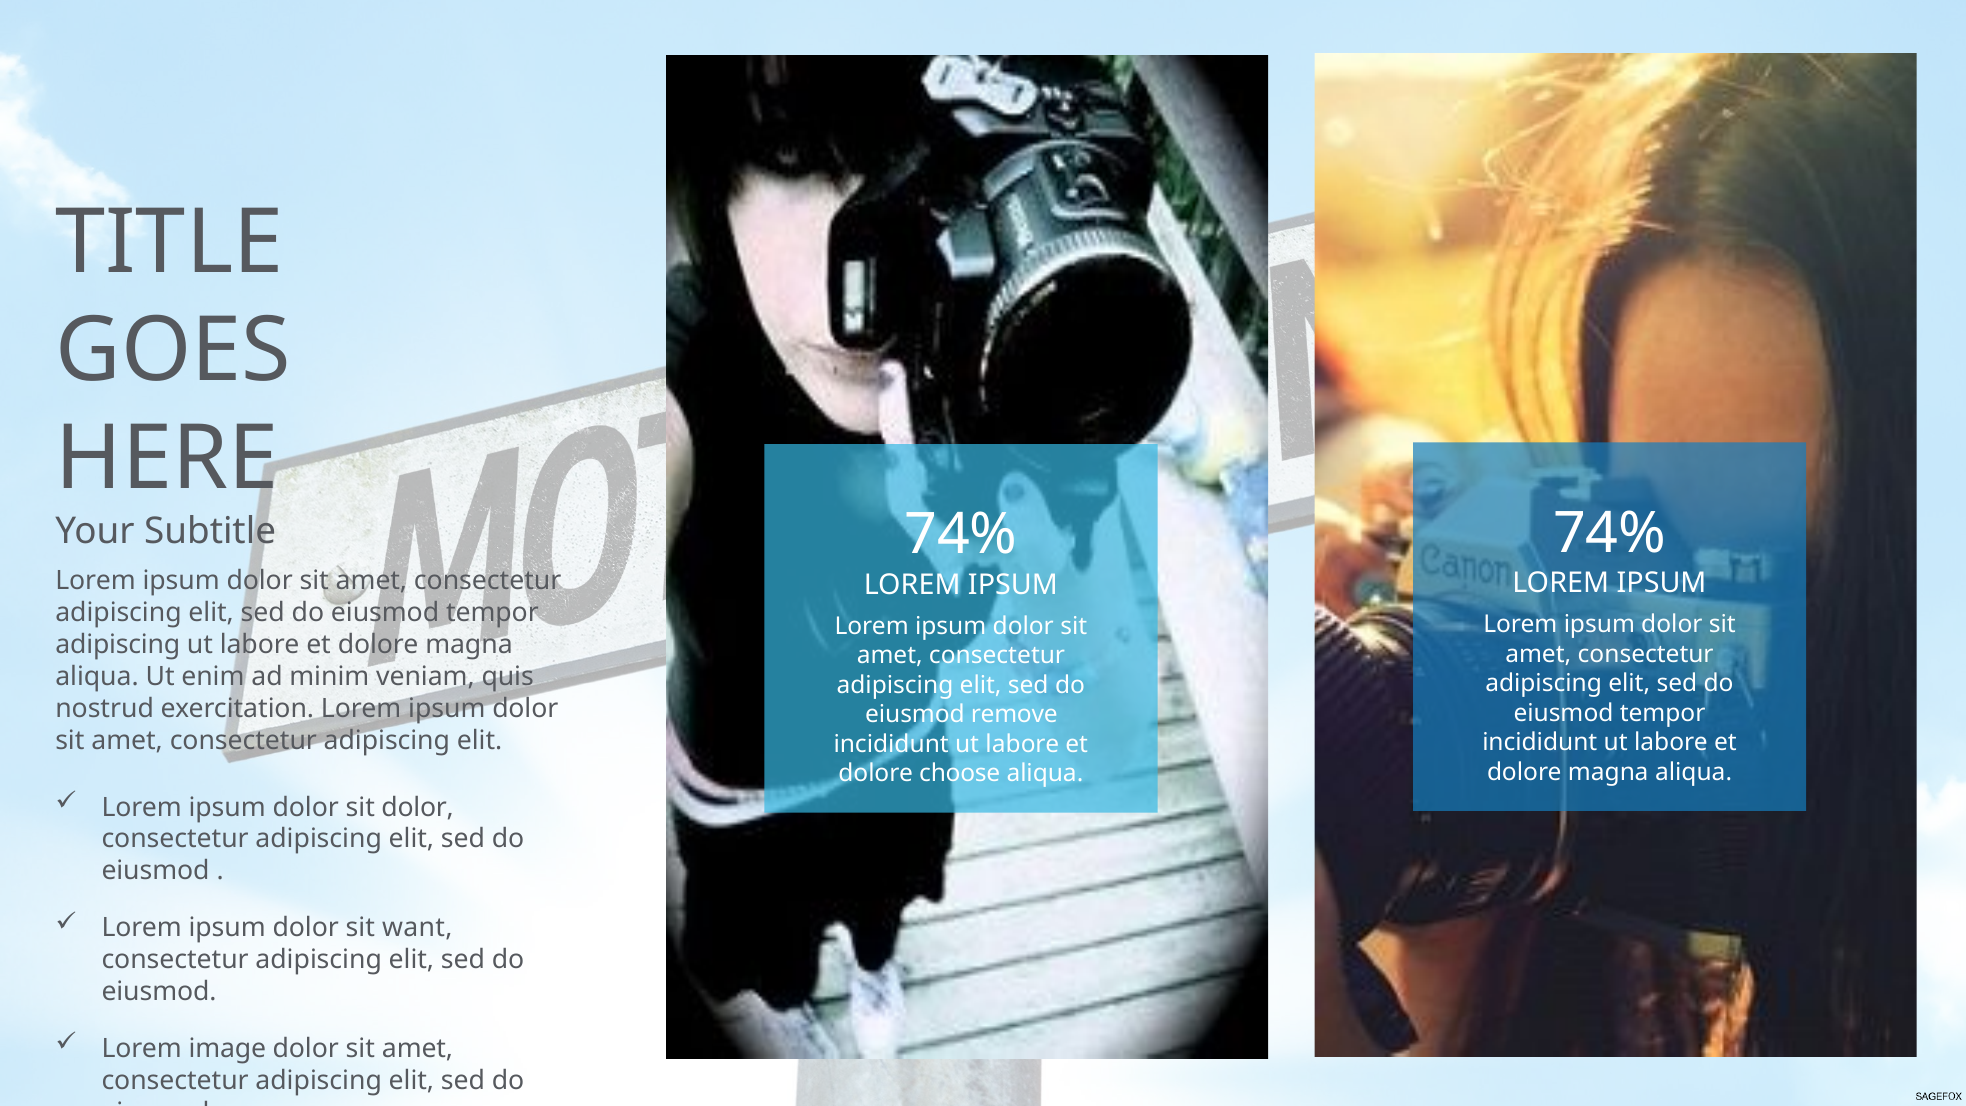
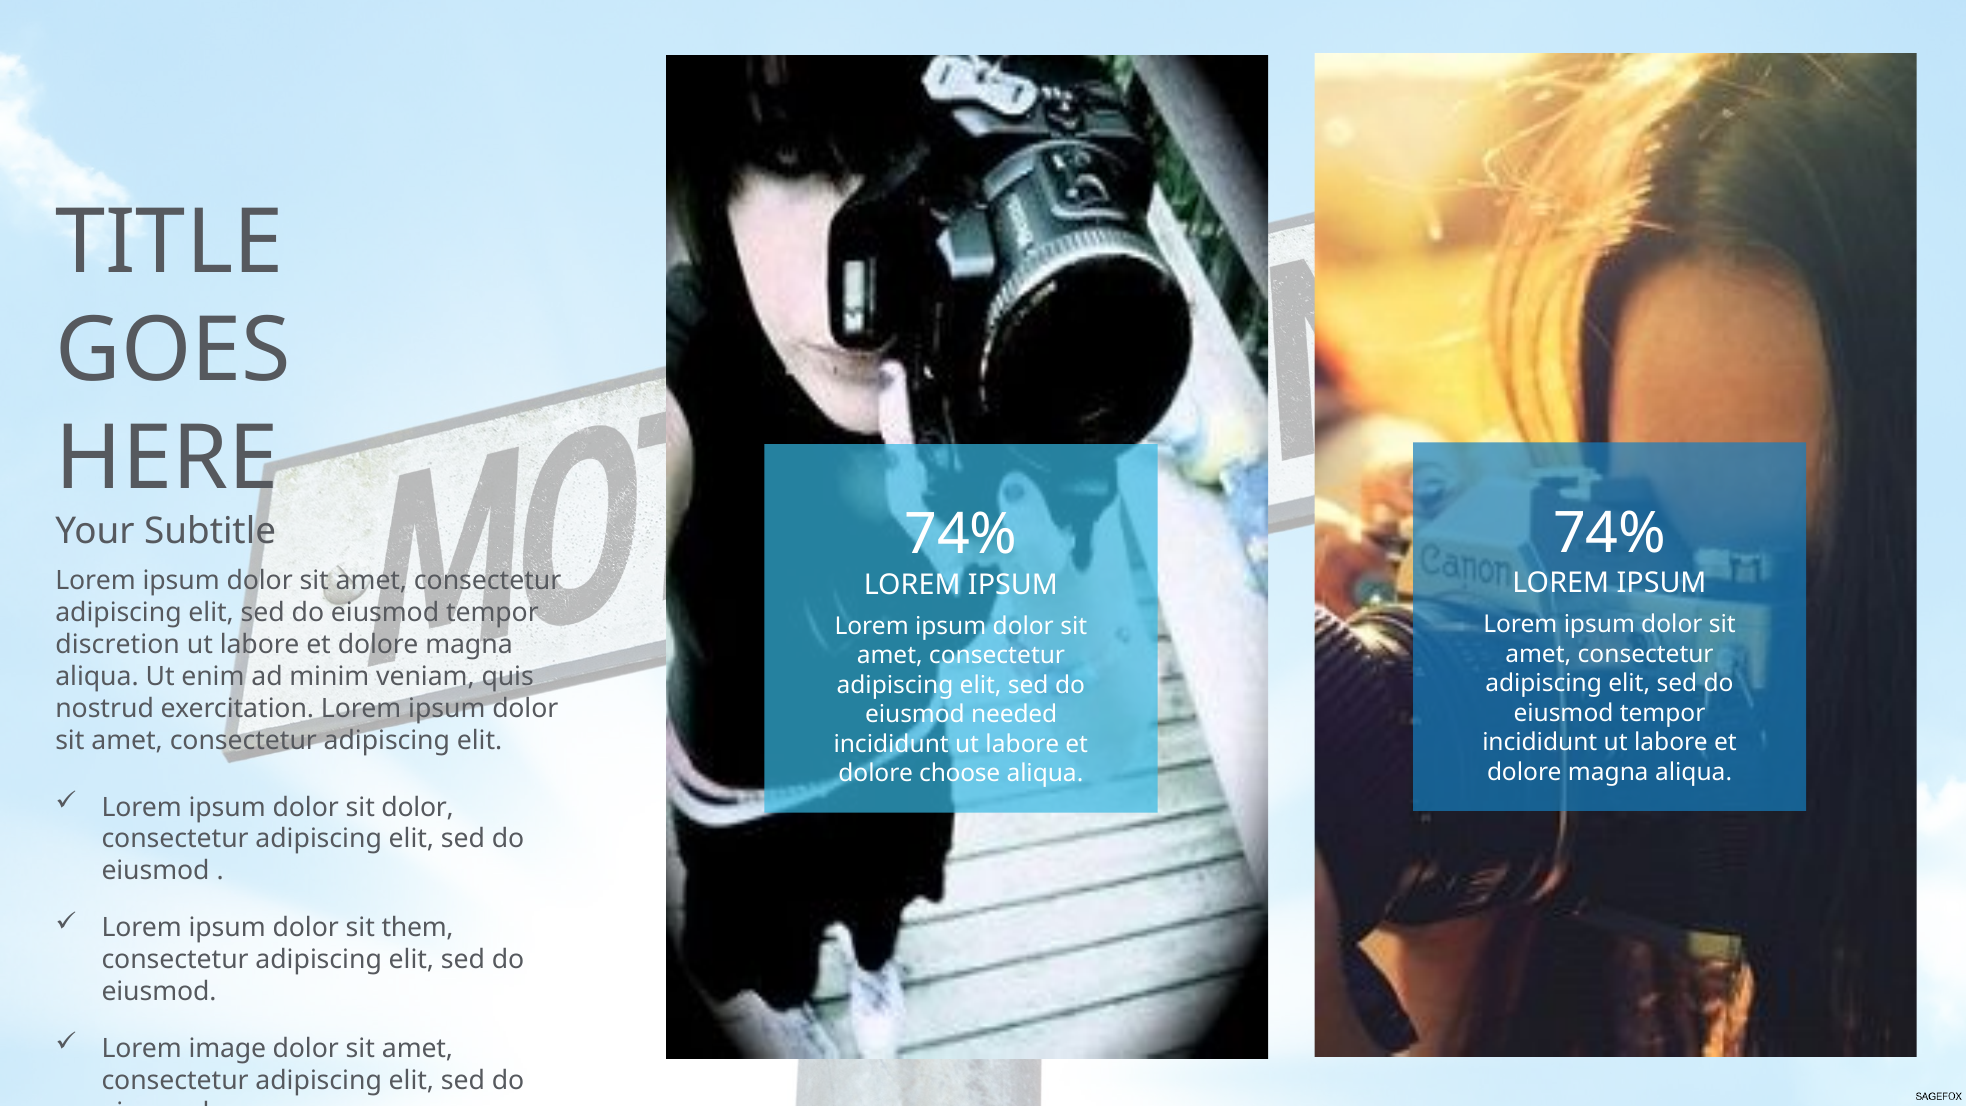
adipiscing: adipiscing -> discretion (118, 645)
remove: remove -> needed (1014, 715)
want: want -> them (418, 928)
